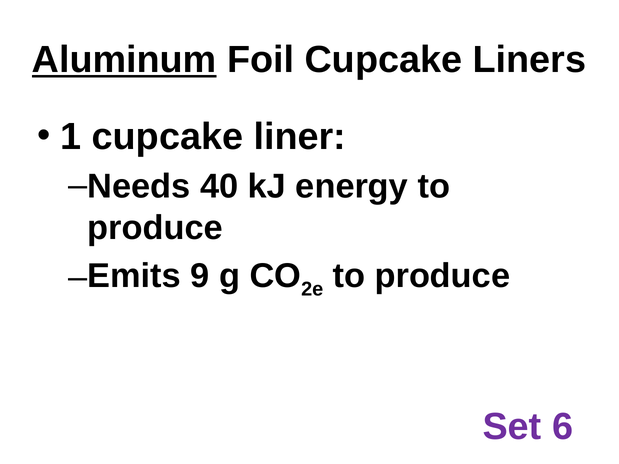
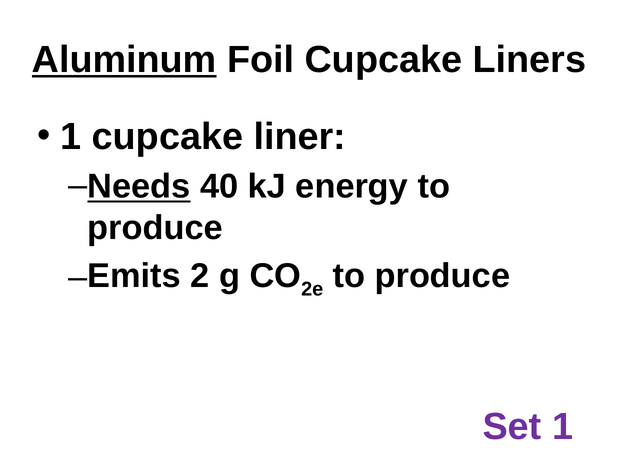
Needs underline: none -> present (139, 187)
9: 9 -> 2 (200, 276)
Set 6: 6 -> 1 (563, 427)
